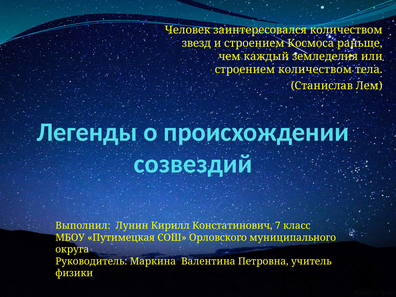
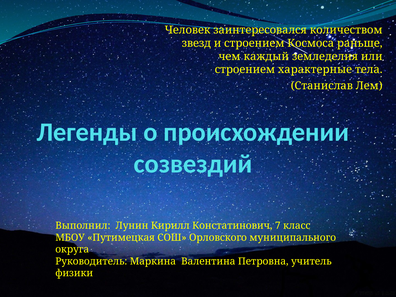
строением количеством: количеством -> характерные (315, 70)
